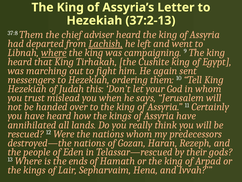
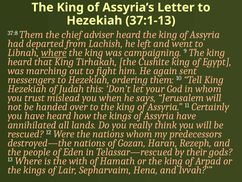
37:2-13: 37:2-13 -> 37:1-13 (150, 20)
Lachish underline: present -> none (106, 44)
ends: ends -> with (78, 161)
